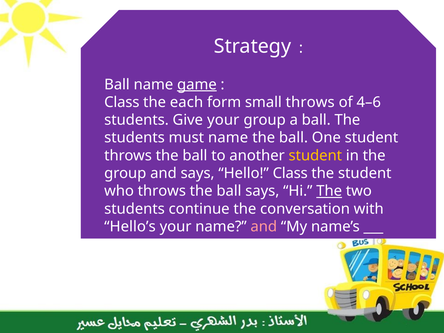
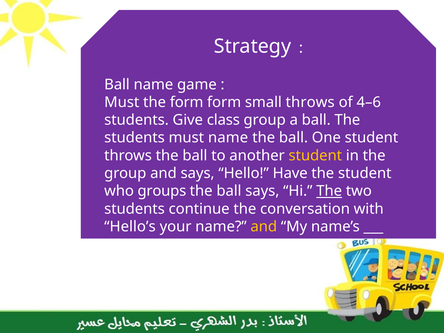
game underline: present -> none (197, 84)
Class: Class -> Must (122, 102)
the each: each -> form (187, 102)
Give your: your -> class (223, 120)
Hello Class: Class -> Have (290, 173)
who throws: throws -> groups (162, 191)
and colour: pink -> yellow (264, 227)
